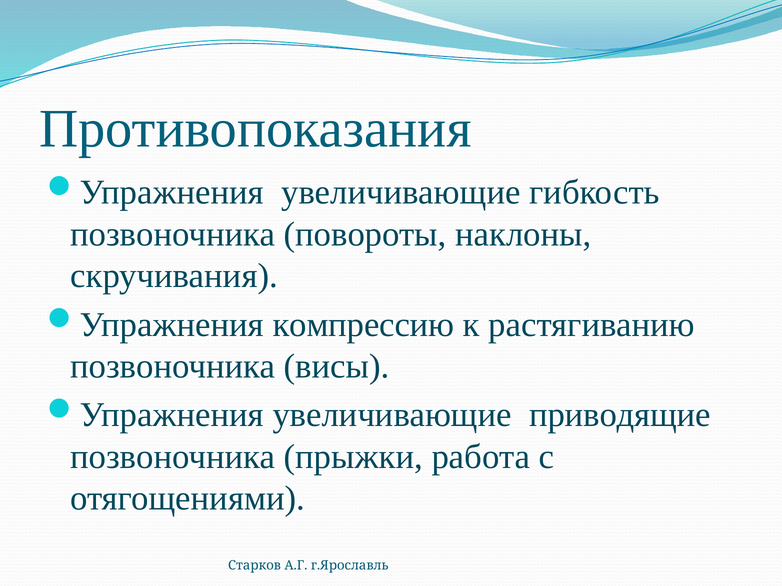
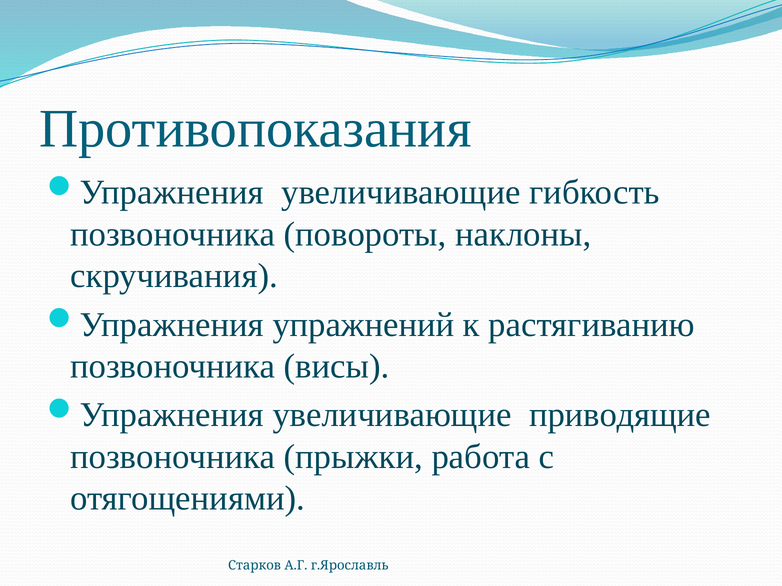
компрессию: компрессию -> упражнений (363, 325)
